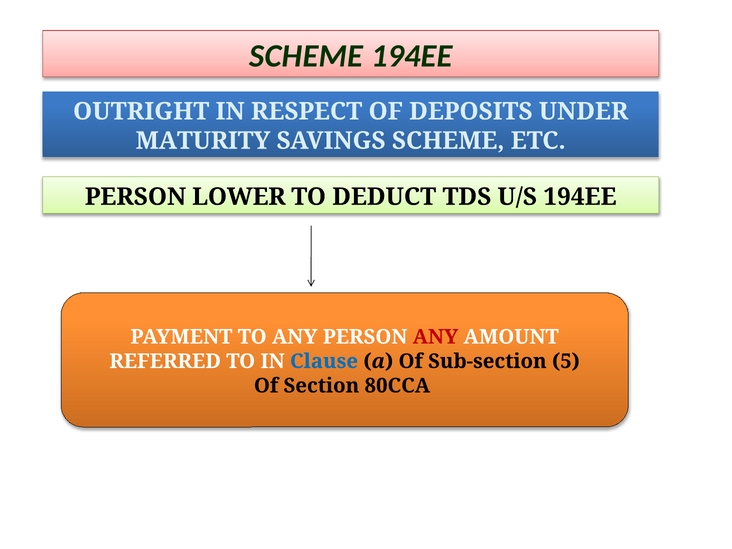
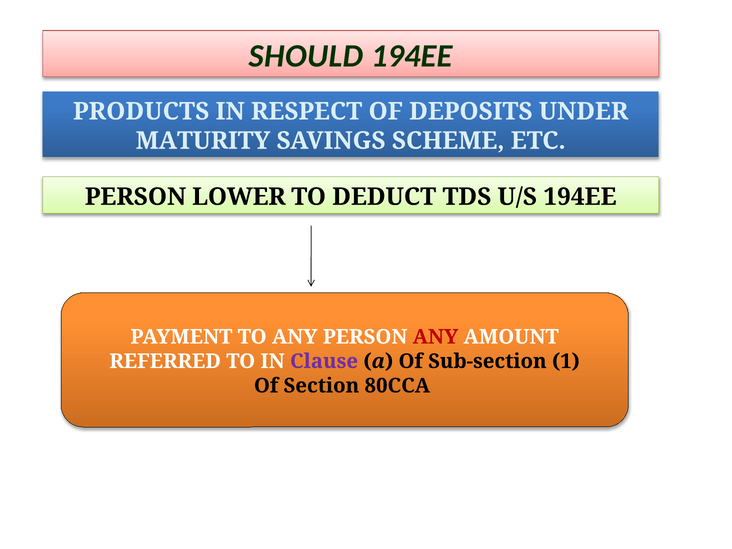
SCHEME: SCHEME -> SHOULD (306, 56)
OUTRIGHT: OUTRIGHT -> PRODUCTS (141, 111)
Clause colour: blue -> purple (324, 361)
5: 5 -> 1 (566, 361)
